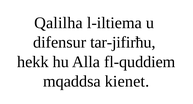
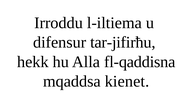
Qalilha: Qalilha -> Irroddu (59, 23)
fl-quddiem: fl-quddiem -> fl-qaddisna (140, 62)
